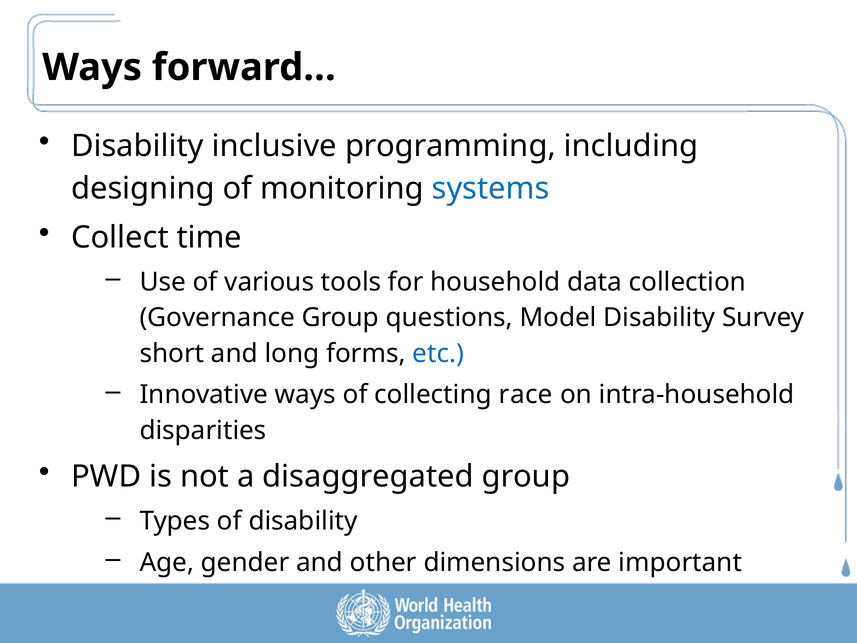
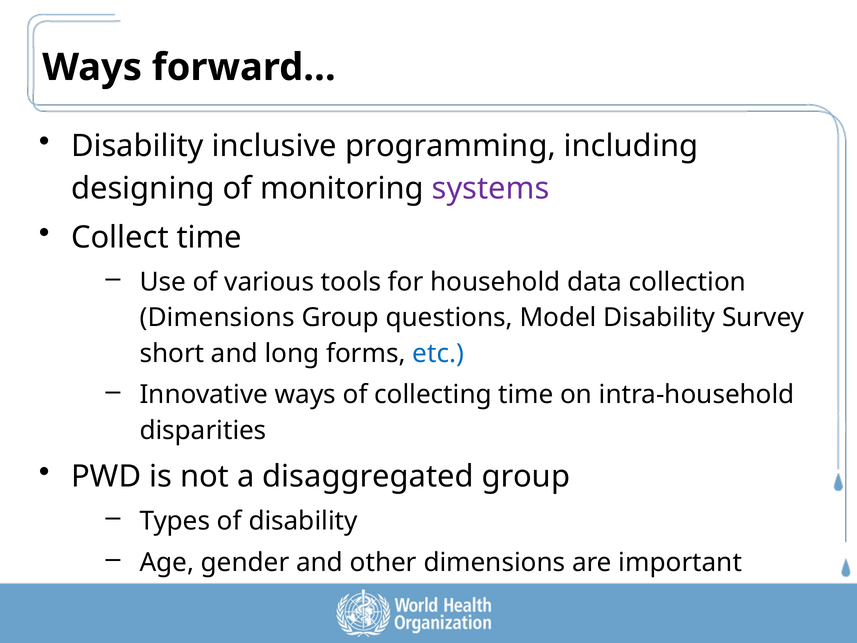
systems colour: blue -> purple (491, 188)
Governance: Governance -> Dimensions (217, 317)
collecting race: race -> time (526, 395)
